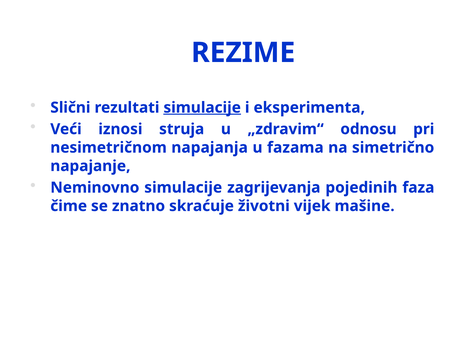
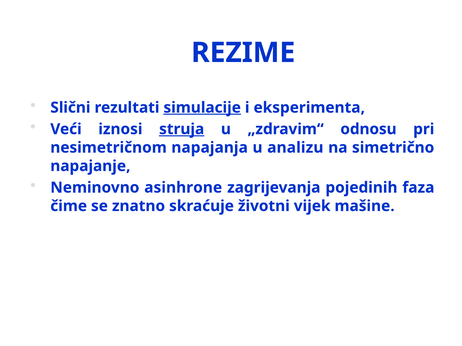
struja underline: none -> present (182, 129)
fazama: fazama -> analizu (295, 148)
Neminovno simulacije: simulacije -> asinhrone (183, 188)
